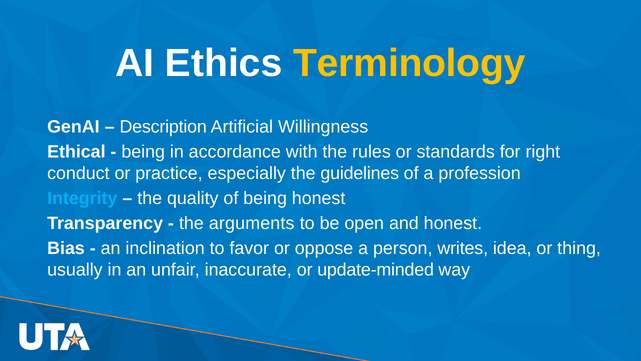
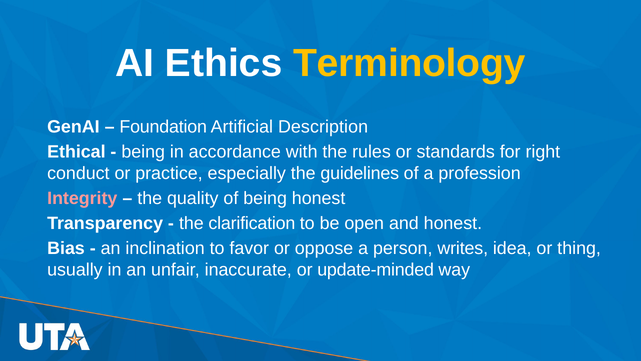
Description: Description -> Foundation (163, 127)
Willingness: Willingness -> Description (323, 127)
Integrity colour: light blue -> pink (82, 198)
arguments: arguments -> clarification (252, 223)
